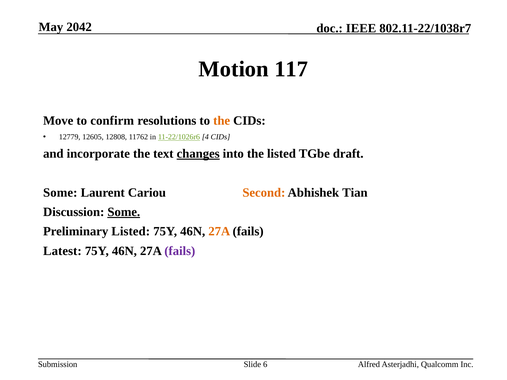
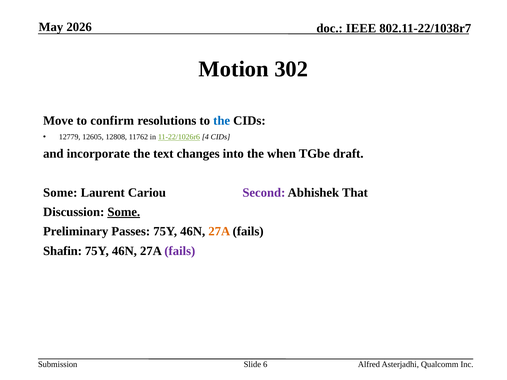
2042: 2042 -> 2026 (79, 27)
117: 117 -> 302 (291, 69)
the colour: orange -> blue (222, 121)
changes underline: present -> none (198, 154)
the listed: listed -> when (281, 154)
Second colour: orange -> purple (264, 193)
Tian: Tian -> That (355, 193)
Preliminary Listed: Listed -> Passes (131, 232)
Latest: Latest -> Shafin (63, 251)
